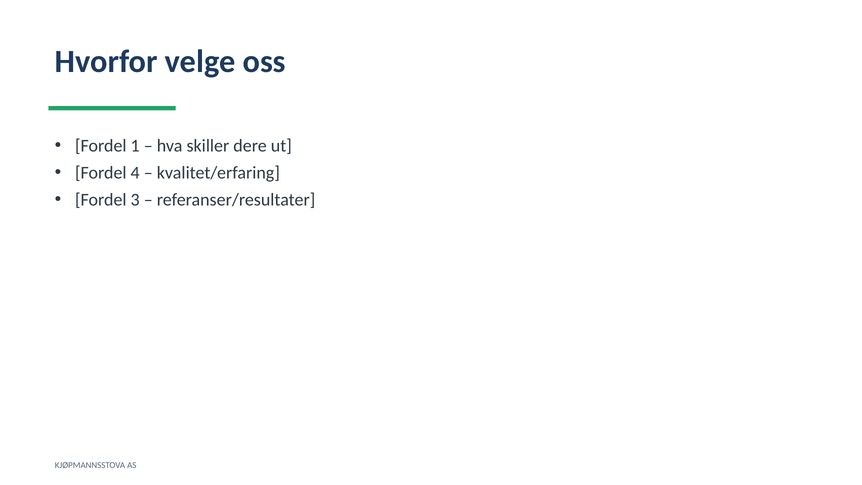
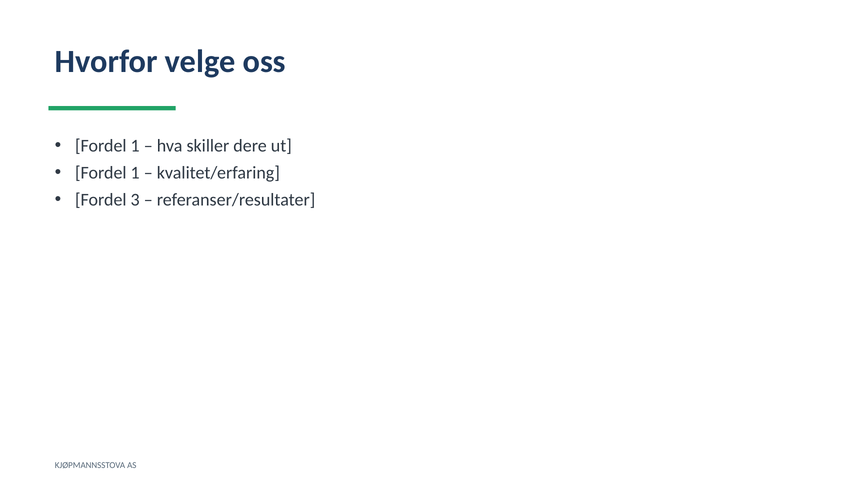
4: 4 -> 1 (135, 173)
